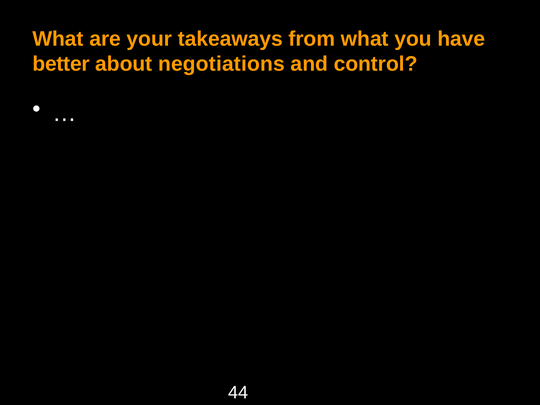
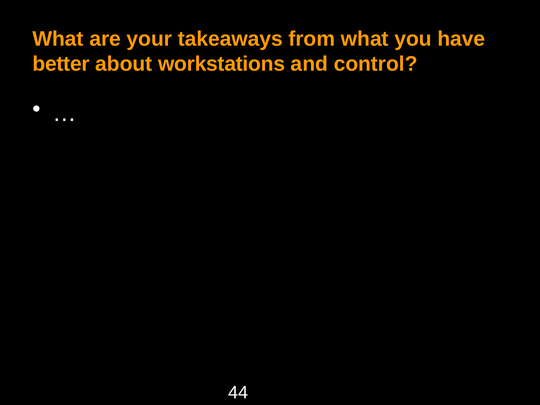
negotiations: negotiations -> workstations (222, 64)
